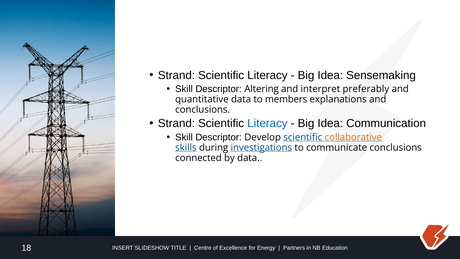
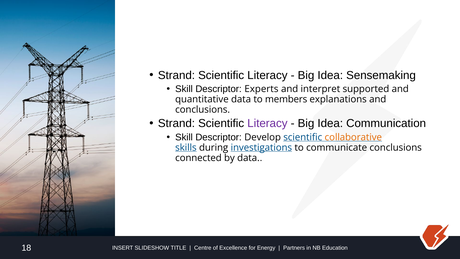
Altering: Altering -> Experts (261, 89)
preferably: preferably -> supported (366, 89)
Literacy colour: blue -> purple (267, 123)
